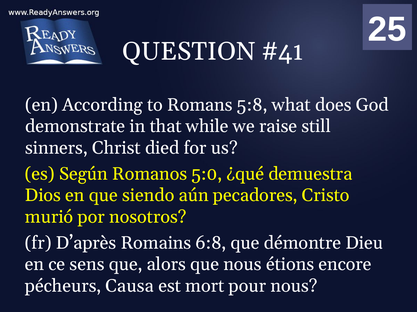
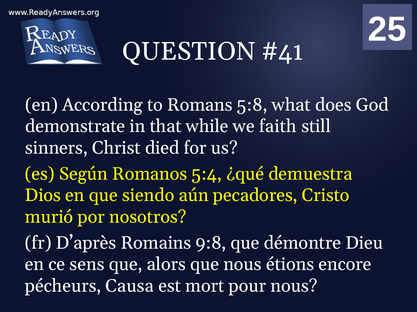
raise: raise -> faith (278, 127)
5:0: 5:0 -> 5:4 (207, 174)
6:8: 6:8 -> 9:8 (211, 243)
